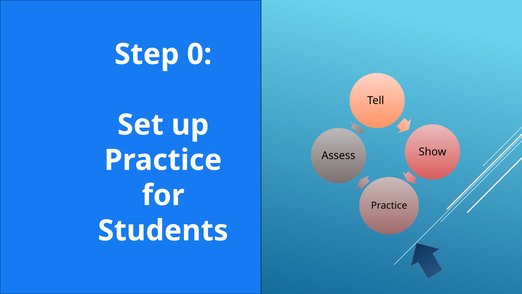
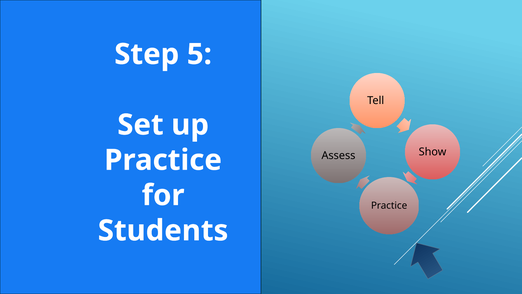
0: 0 -> 5 (199, 54)
